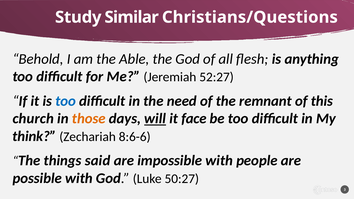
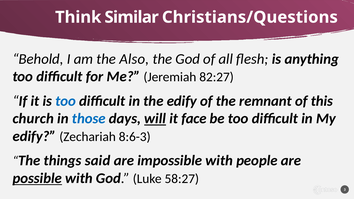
Study: Study -> Think (78, 17)
Able: Able -> Also (134, 59)
52:27: 52:27 -> 82:27 (217, 77)
the need: need -> edify (182, 101)
those colour: orange -> blue (89, 119)
think: think -> edify (34, 136)
8:6-6: 8:6-6 -> 8:6-3 (135, 137)
possible underline: none -> present (37, 178)
50:27: 50:27 -> 58:27 (182, 179)
